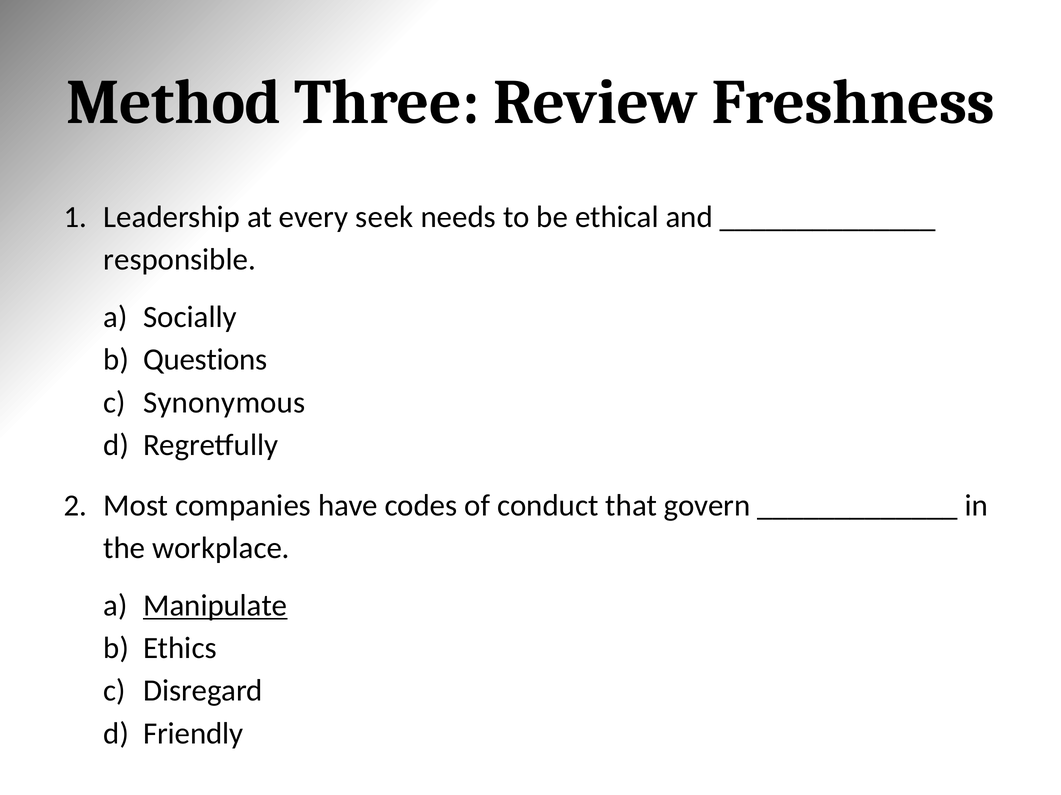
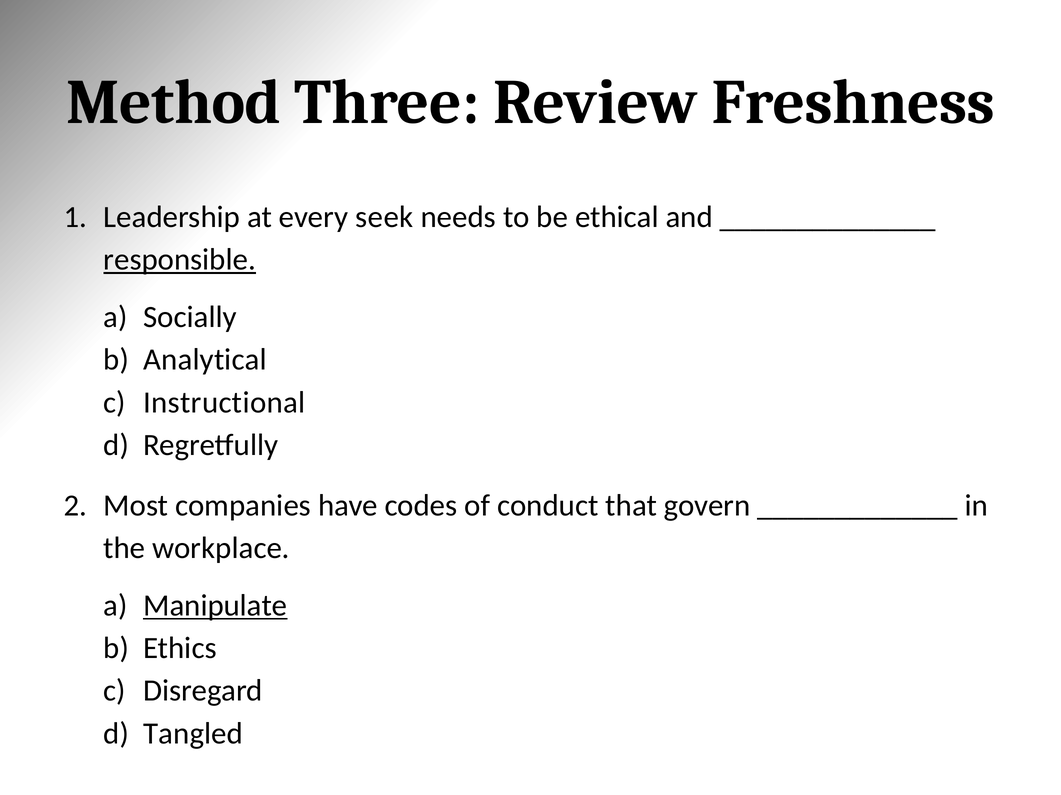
responsible underline: none -> present (180, 260)
Questions: Questions -> Analytical (205, 360)
Synonymous: Synonymous -> Instructional (224, 403)
Friendly: Friendly -> Tangled (193, 734)
